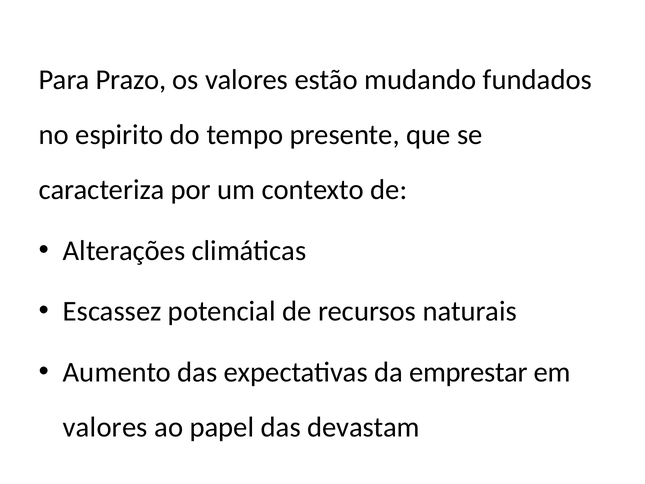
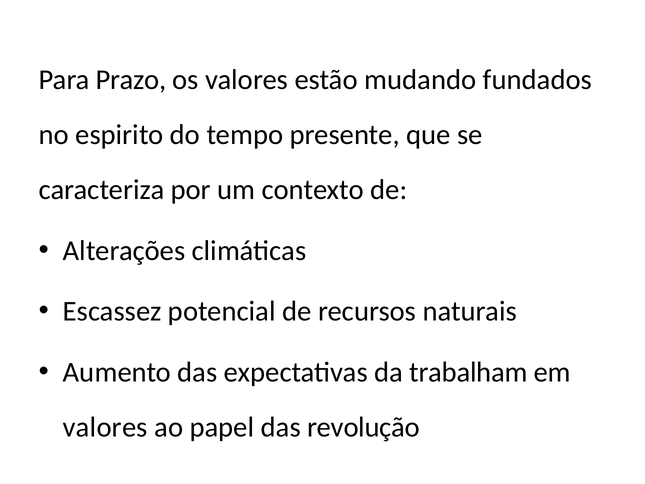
emprestar: emprestar -> trabalham (468, 372)
devastam: devastam -> revolução (364, 427)
